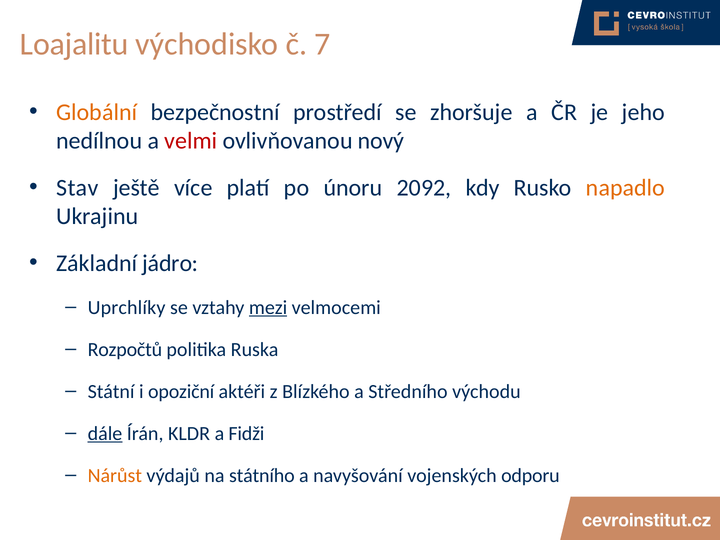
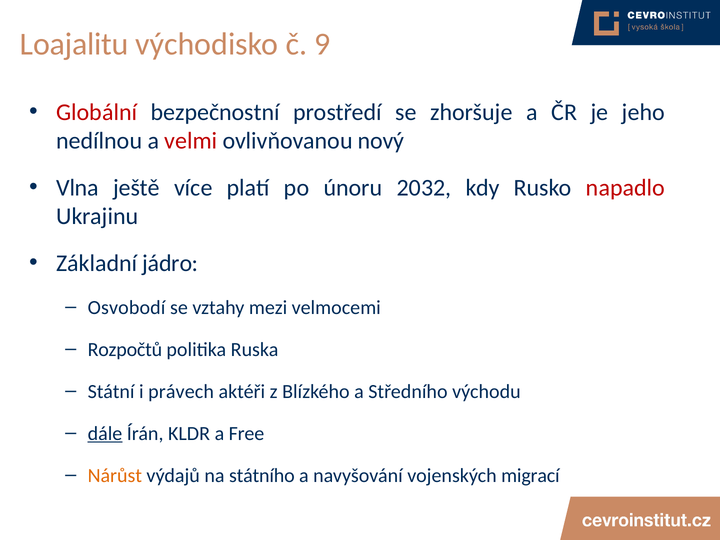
7: 7 -> 9 (323, 44)
Globální colour: orange -> red (97, 112)
Stav: Stav -> Vlna (78, 188)
2092: 2092 -> 2032 (424, 188)
napadlo colour: orange -> red (625, 188)
Uprchlíky: Uprchlíky -> Osvobodí (127, 307)
mezi underline: present -> none (268, 307)
opoziční: opoziční -> právech (181, 391)
Fidži: Fidži -> Free (246, 434)
odporu: odporu -> migrací (530, 476)
